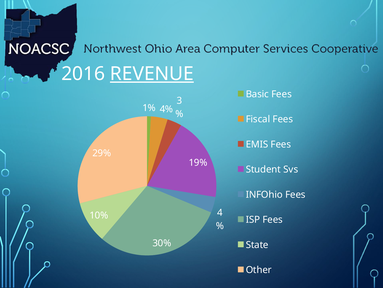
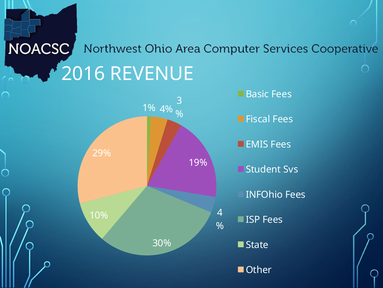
REVENUE underline: present -> none (152, 74)
